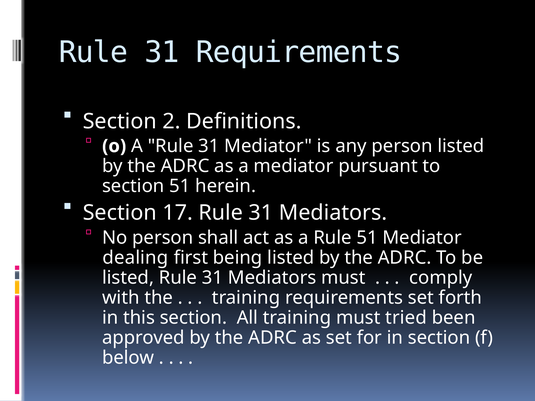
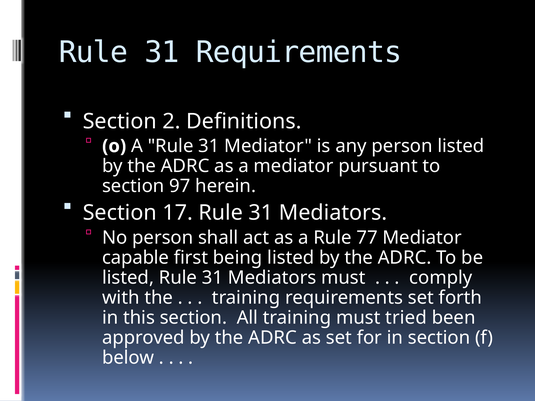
section 51: 51 -> 97 (180, 186)
Rule 51: 51 -> 77 (367, 238)
dealing: dealing -> capable (136, 258)
